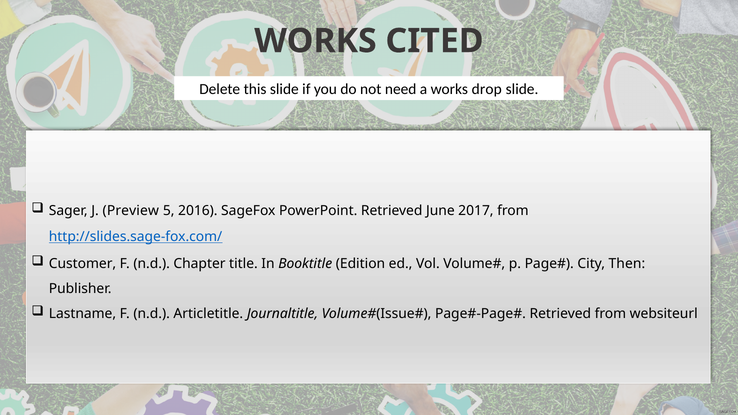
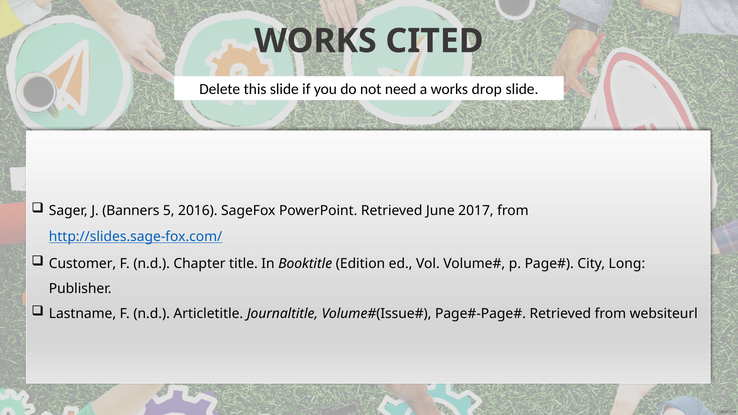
Preview: Preview -> Banners (131, 211)
Then: Then -> Long (627, 264)
